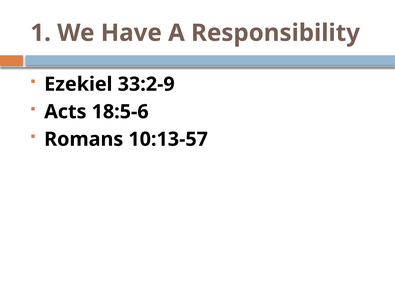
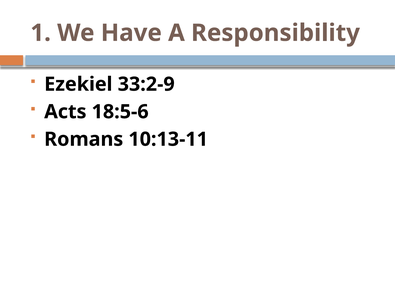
10:13-57: 10:13-57 -> 10:13-11 (168, 139)
